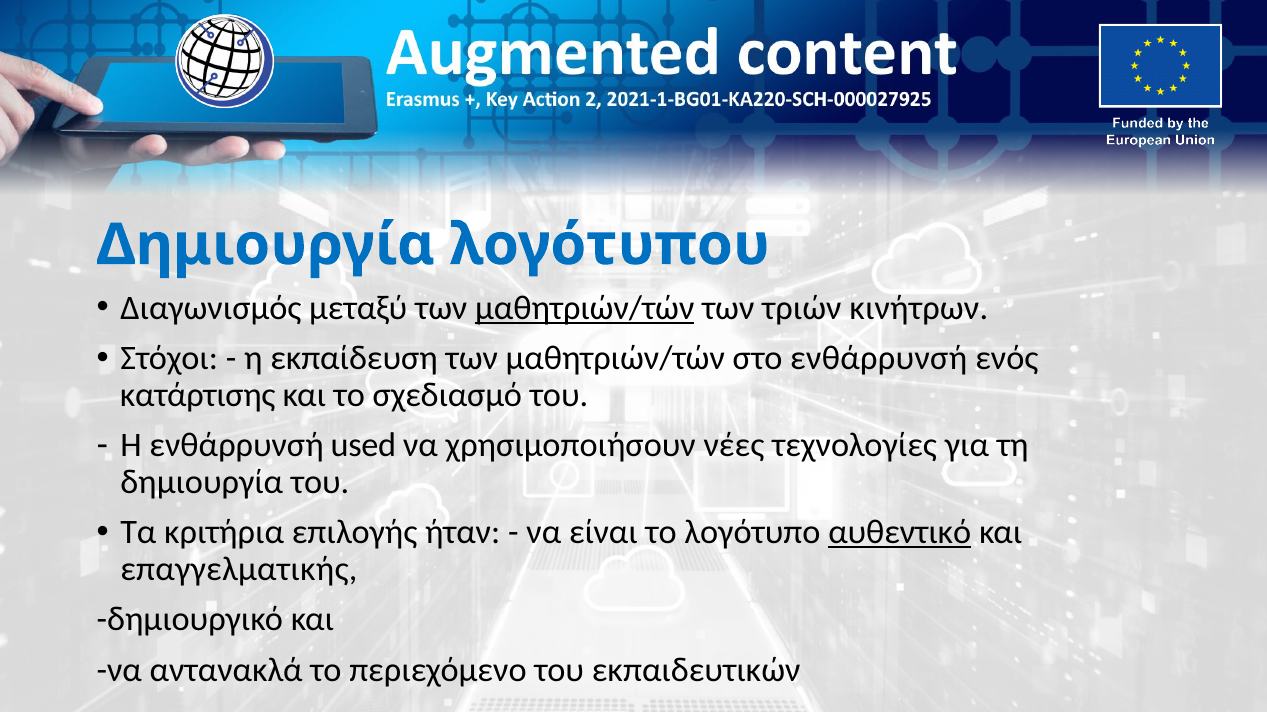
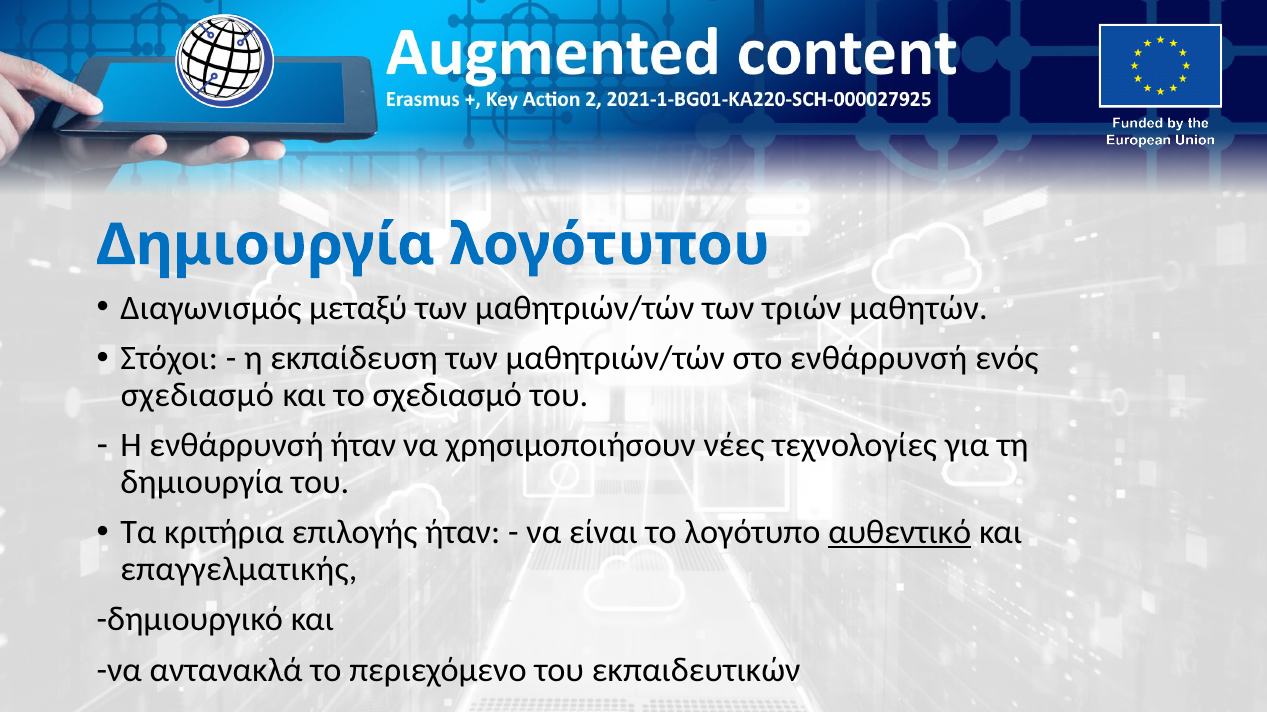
μαθητριών/τών underline: present -> none (585, 308)
κινήτρων: κινήτρων -> μαθητών (919, 308)
κατάρτισης: κατάρτισης -> σχεδιασμό (197, 395)
ενθάρρυνσή used: used -> ήταν (363, 446)
